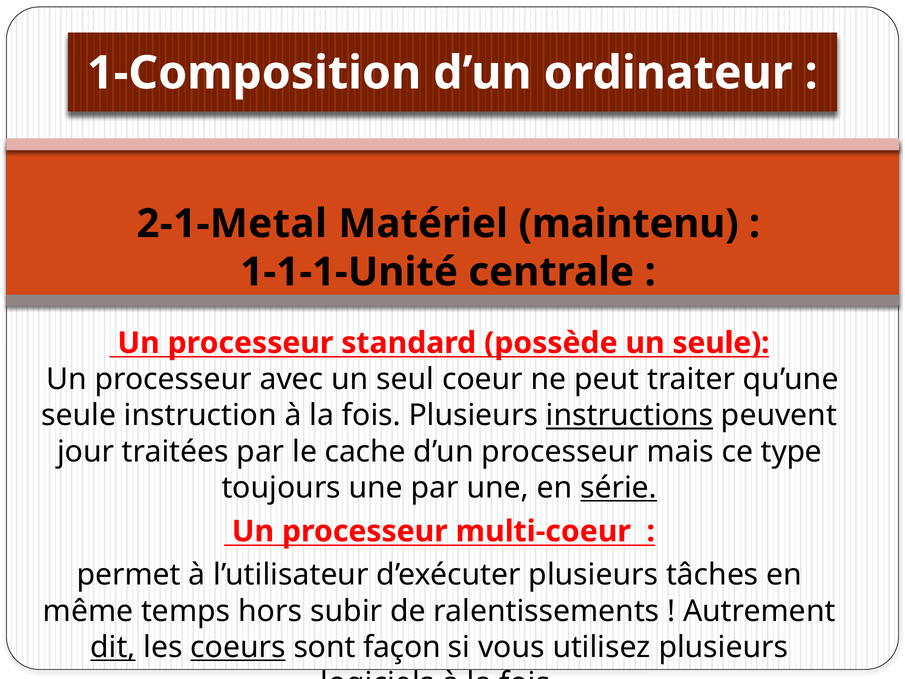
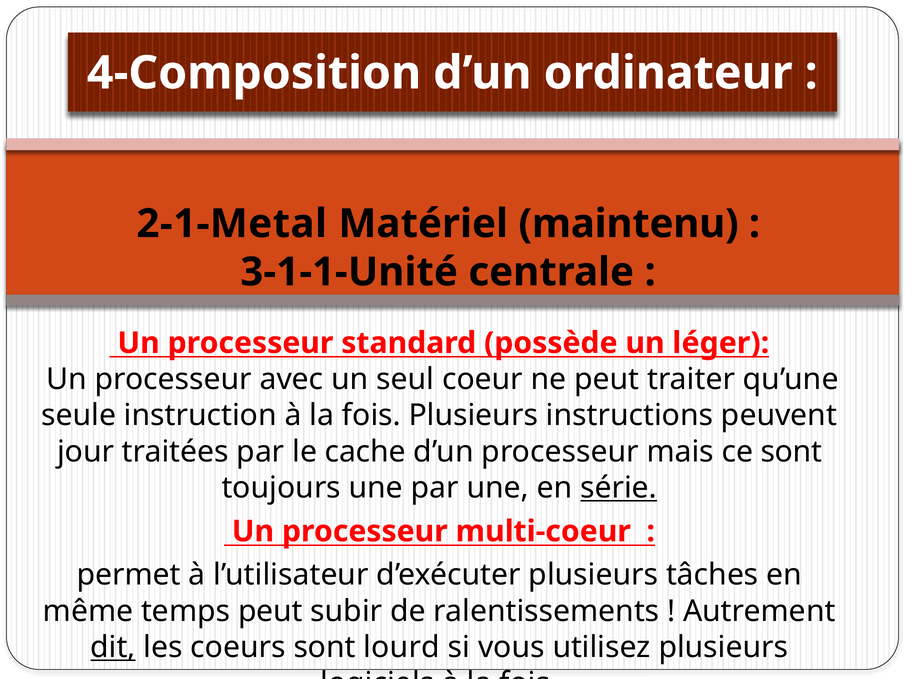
1-Composition: 1-Composition -> 4-Composition (254, 73)
1-1-1-Unité: 1-1-1-Unité -> 3-1-1-Unité (349, 272)
un seule: seule -> léger (721, 343)
instructions underline: present -> none (629, 415)
ce type: type -> sont (791, 451)
temps hors: hors -> peut (270, 611)
coeurs underline: present -> none (238, 647)
façon: façon -> lourd (402, 647)
